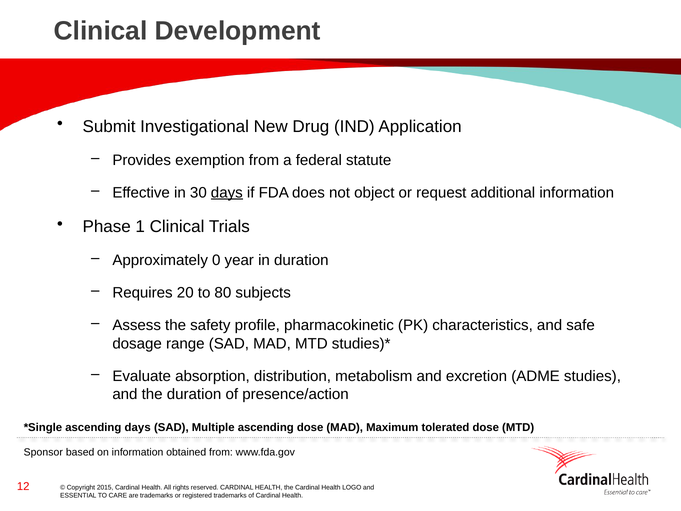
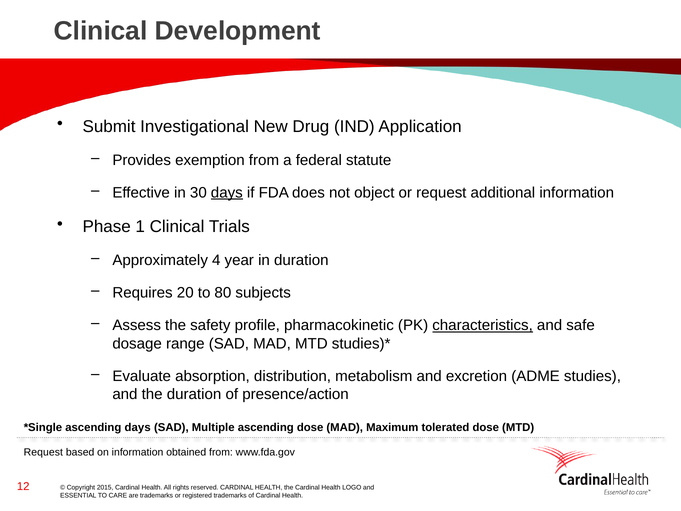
0: 0 -> 4 (216, 260)
characteristics underline: none -> present (483, 325)
Sponsor: Sponsor -> Request (43, 452)
